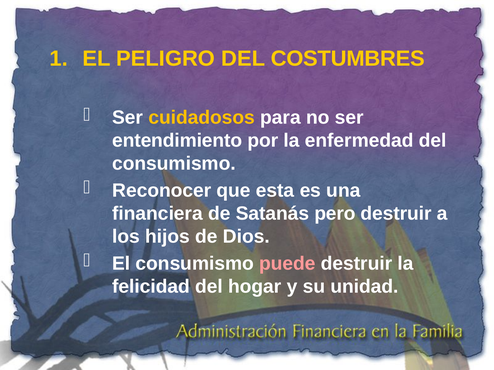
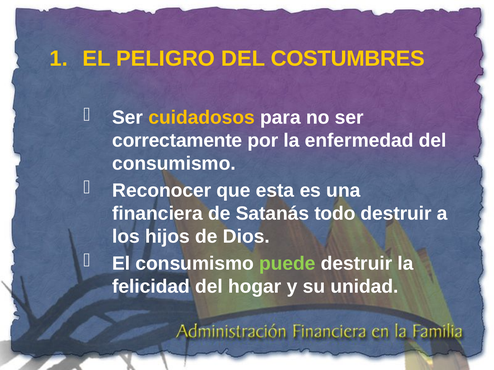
entendimiento: entendimiento -> correctamente (177, 141)
pero: pero -> todo (335, 214)
puede colour: pink -> light green (287, 264)
